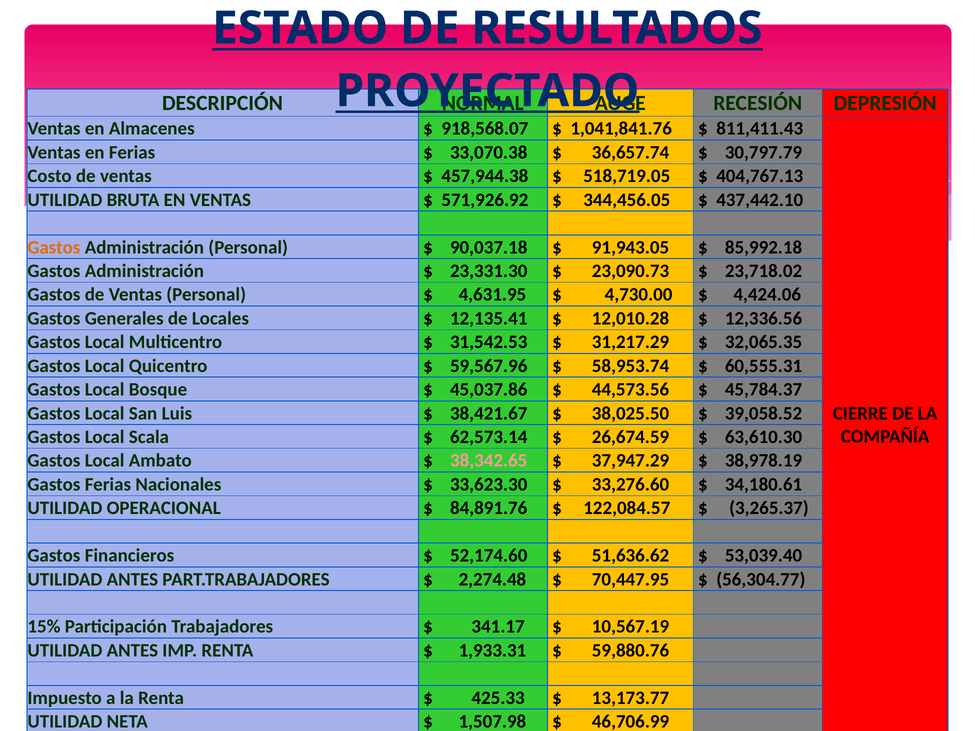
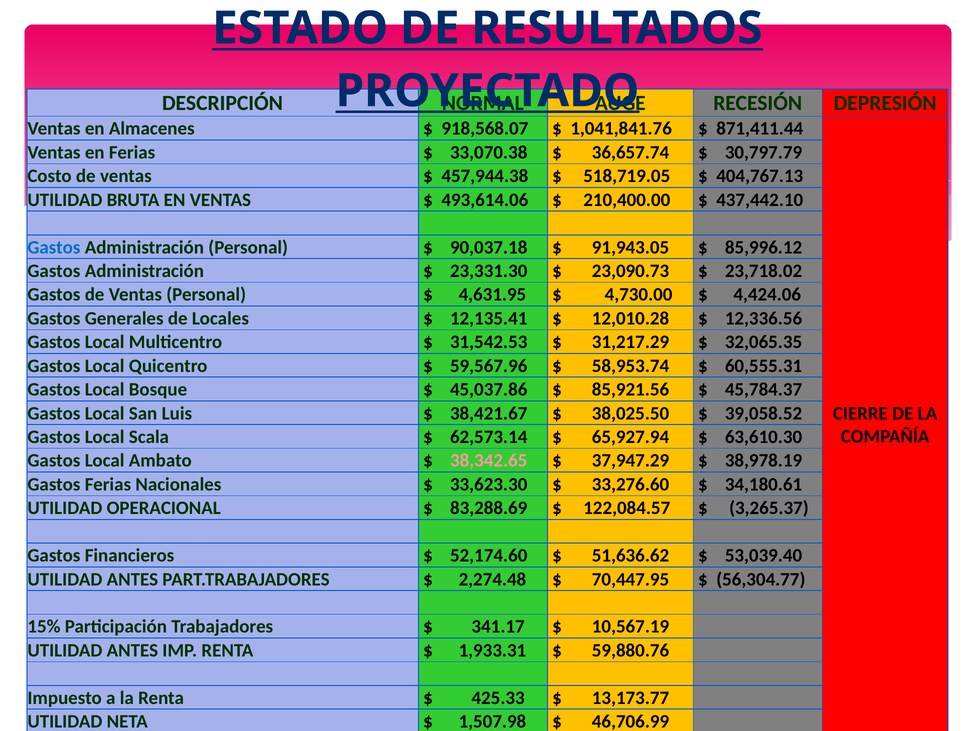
811,411.43: 811,411.43 -> 871,411.44 (760, 129)
571,926.92: 571,926.92 -> 493,614.06 (485, 200)
344,456.05: 344,456.05 -> 210,400.00 (627, 200)
Gastos colour: orange -> blue (54, 247)
85,992.18: 85,992.18 -> 85,996.12 (764, 247)
44,573.56: 44,573.56 -> 85,921.56 (630, 390)
26,674.59: 26,674.59 -> 65,927.94 (630, 437)
84,891.76: 84,891.76 -> 83,288.69 (489, 508)
